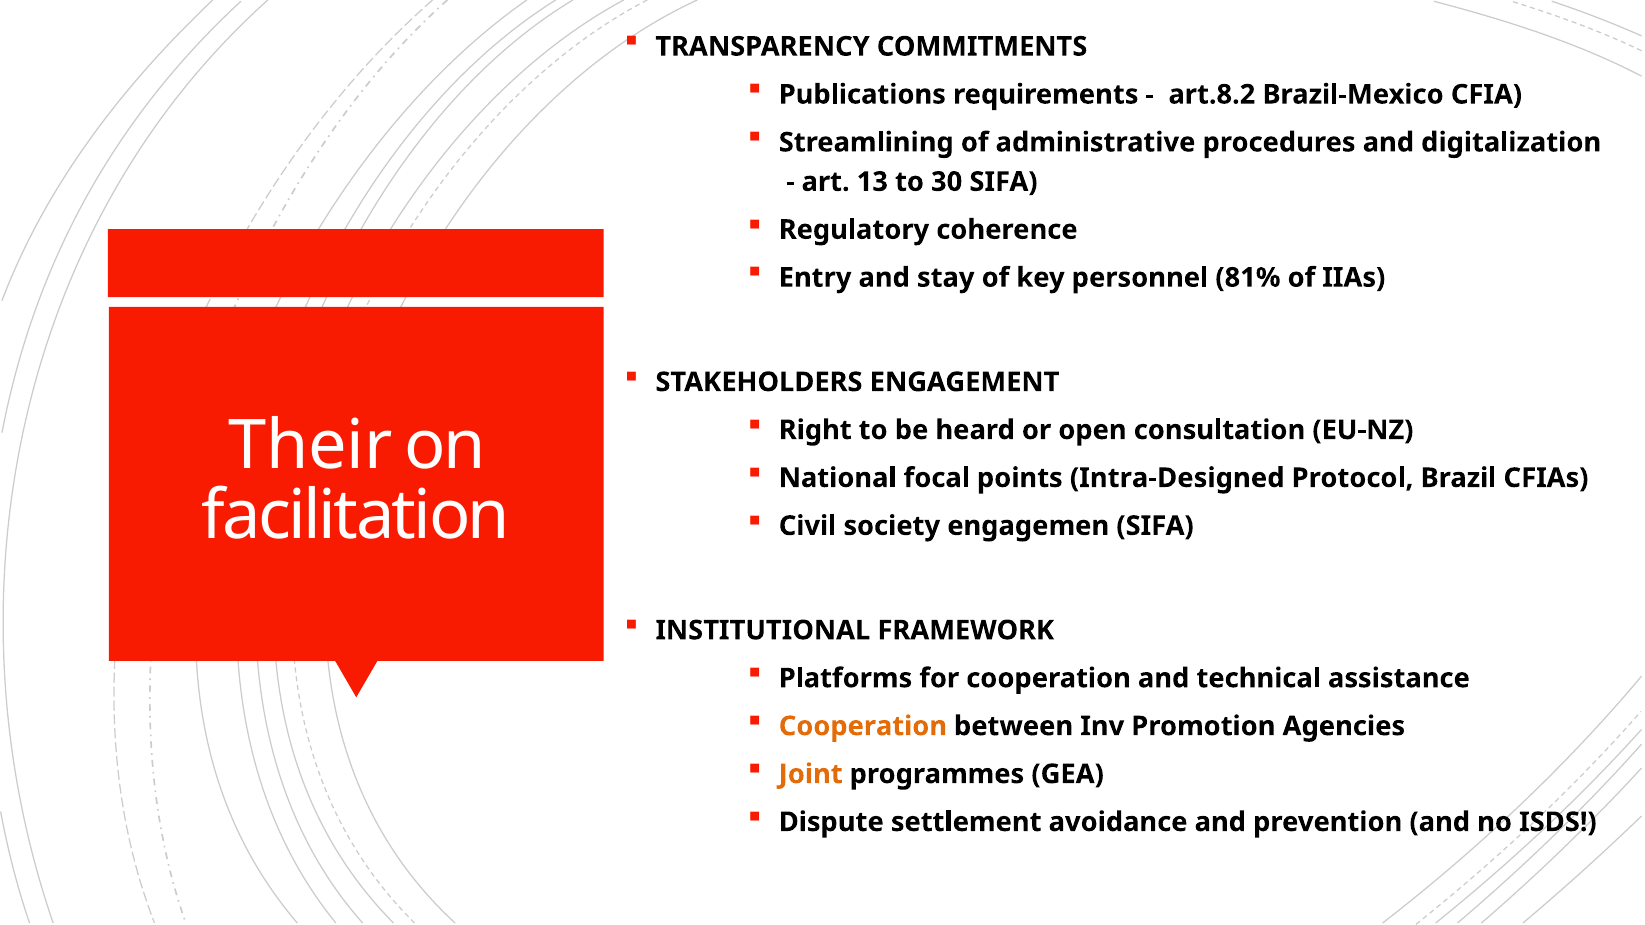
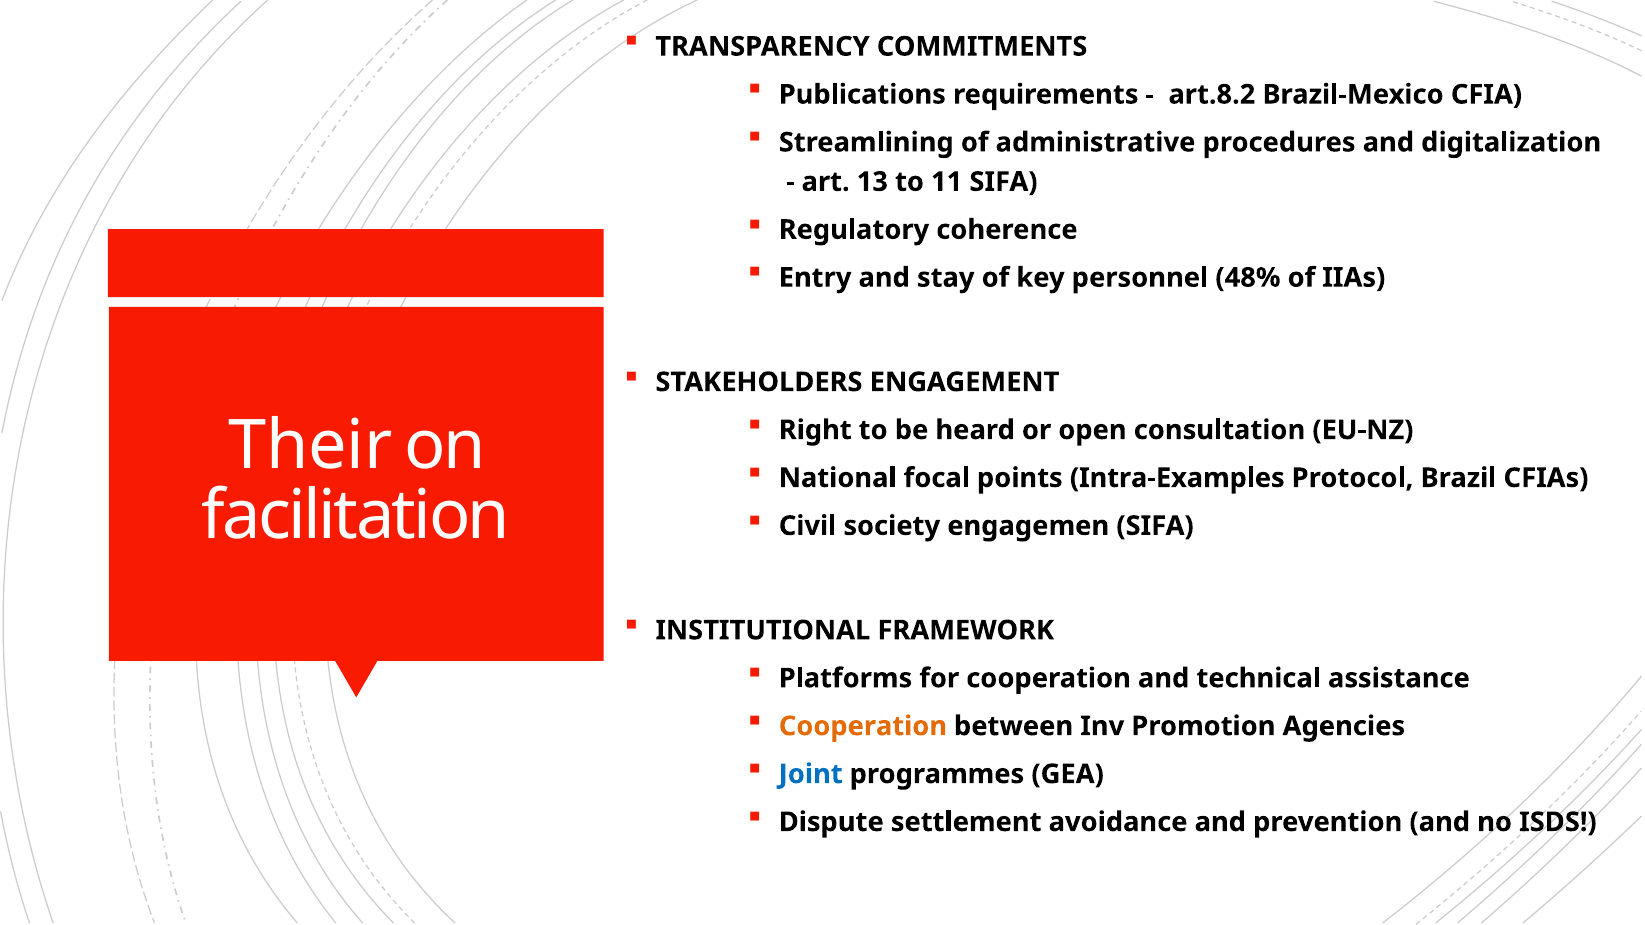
30: 30 -> 11 (947, 182)
81%: 81% -> 48% (1248, 278)
Intra-Designed: Intra-Designed -> Intra-Examples (1177, 478)
Joint colour: orange -> blue (811, 774)
